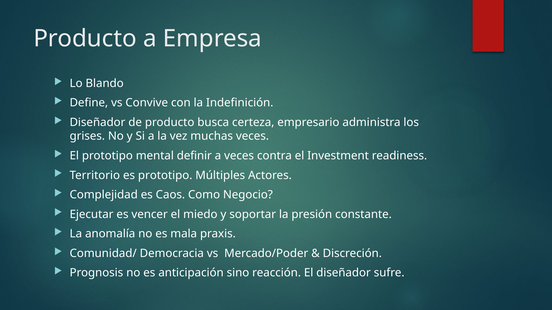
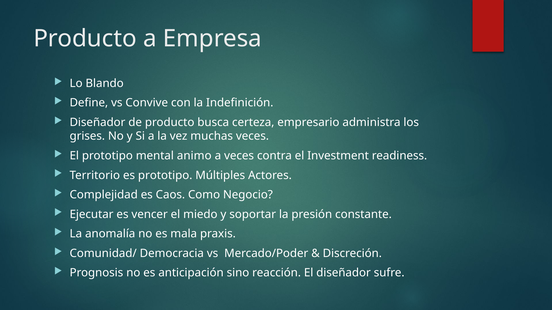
definir: definir -> animo (194, 156)
